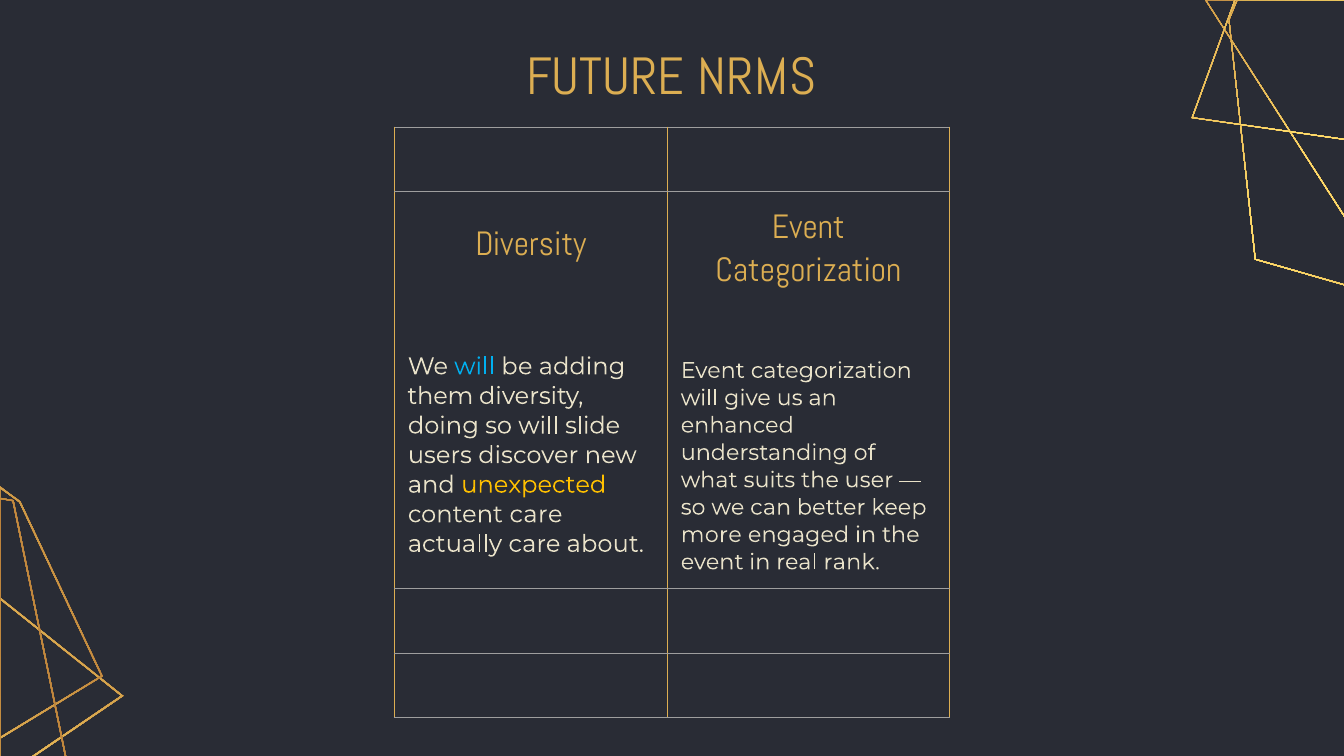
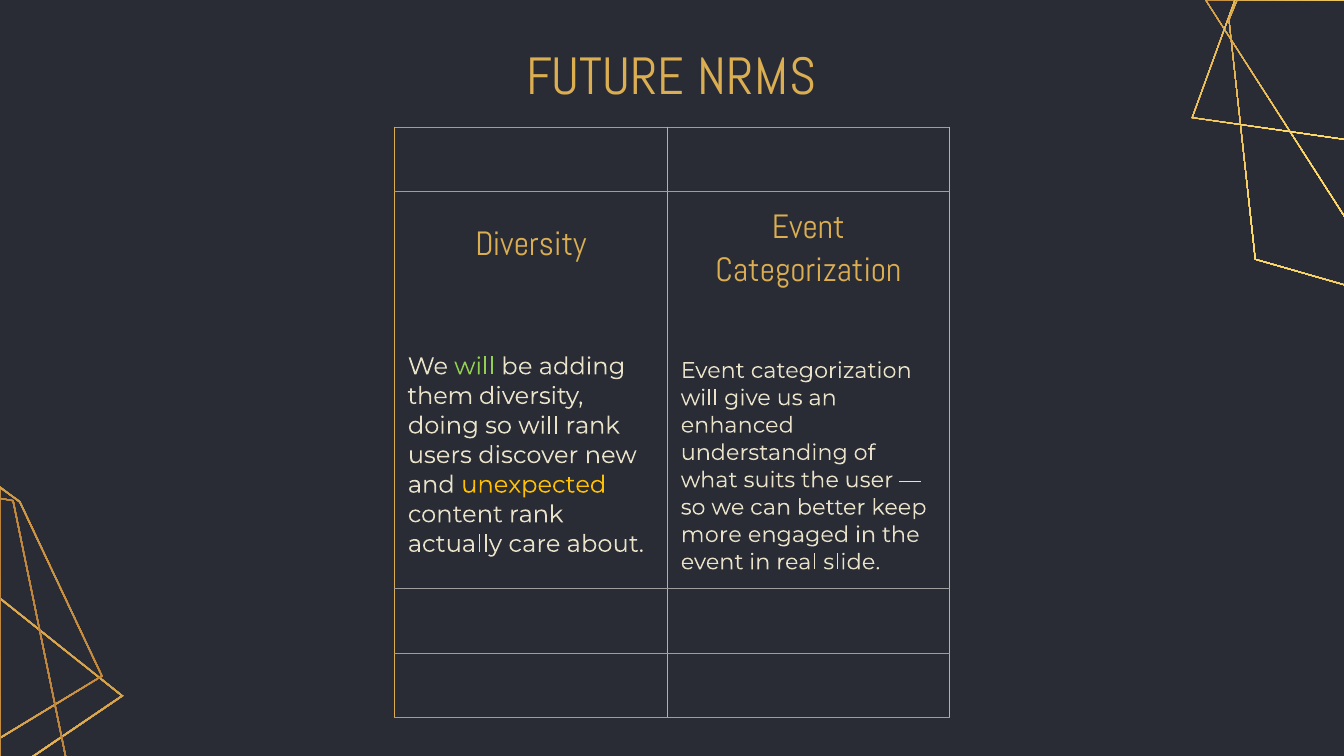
will colour: light blue -> light green (475, 366)
will slide: slide -> rank (593, 426)
content care: care -> rank (536, 514)
rank: rank -> slide (852, 562)
